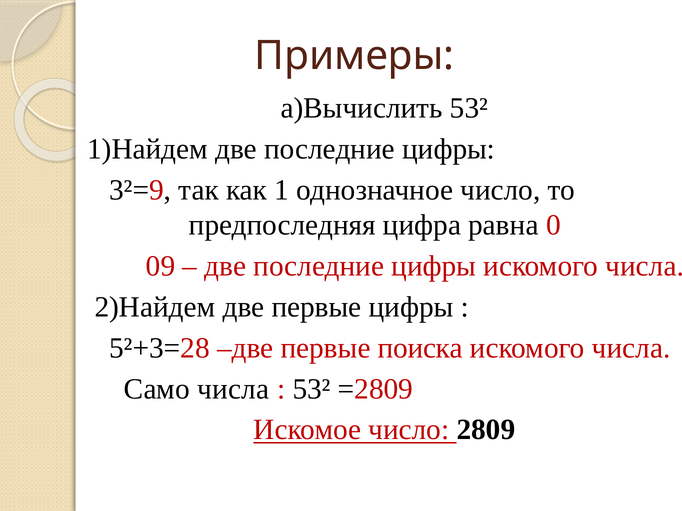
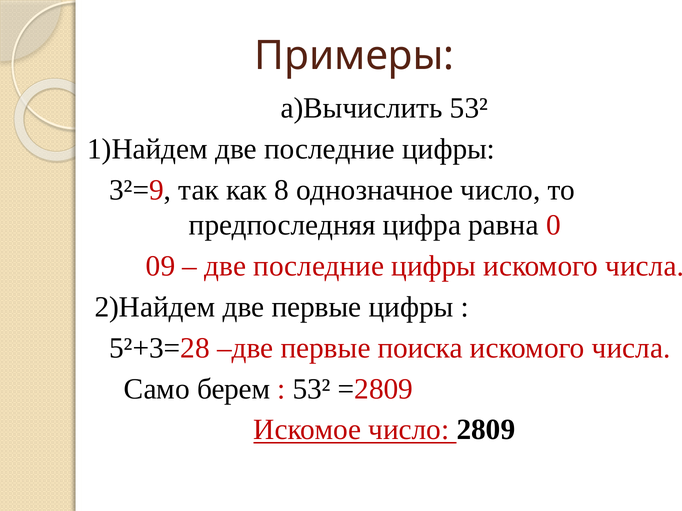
1: 1 -> 8 (282, 190)
Само числа: числа -> берем (234, 389)
